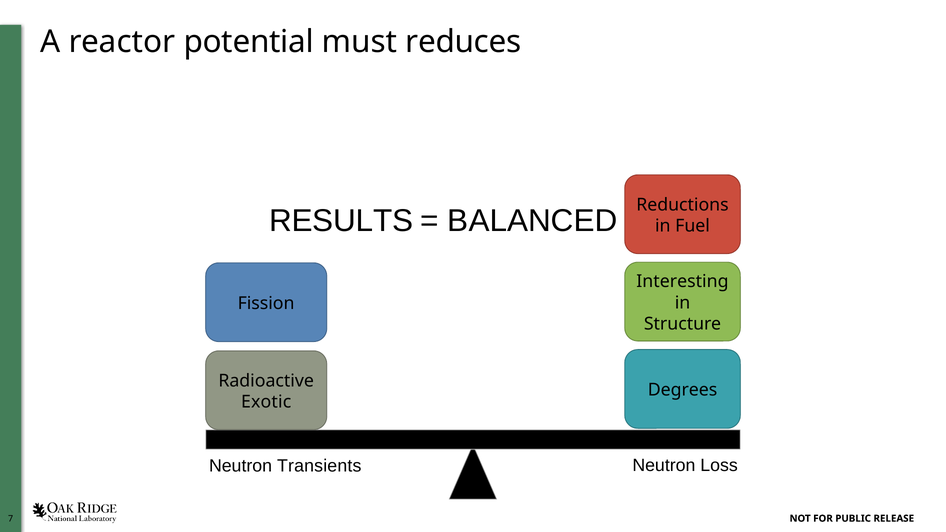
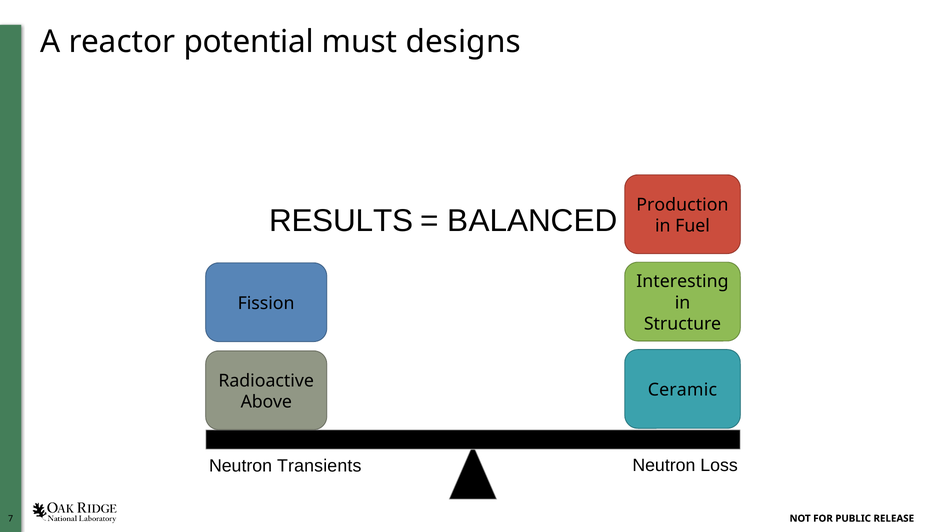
reduces: reduces -> designs (463, 42)
Reductions: Reductions -> Production (682, 205)
Degrees: Degrees -> Ceramic (682, 390)
Exotic: Exotic -> Above (266, 402)
